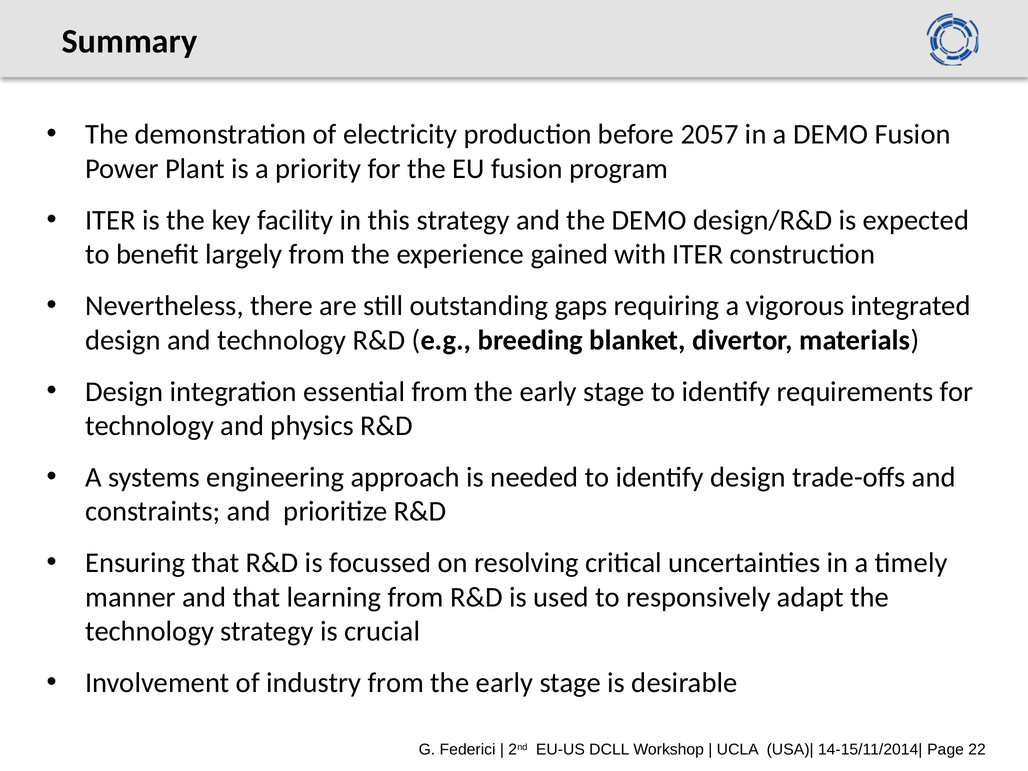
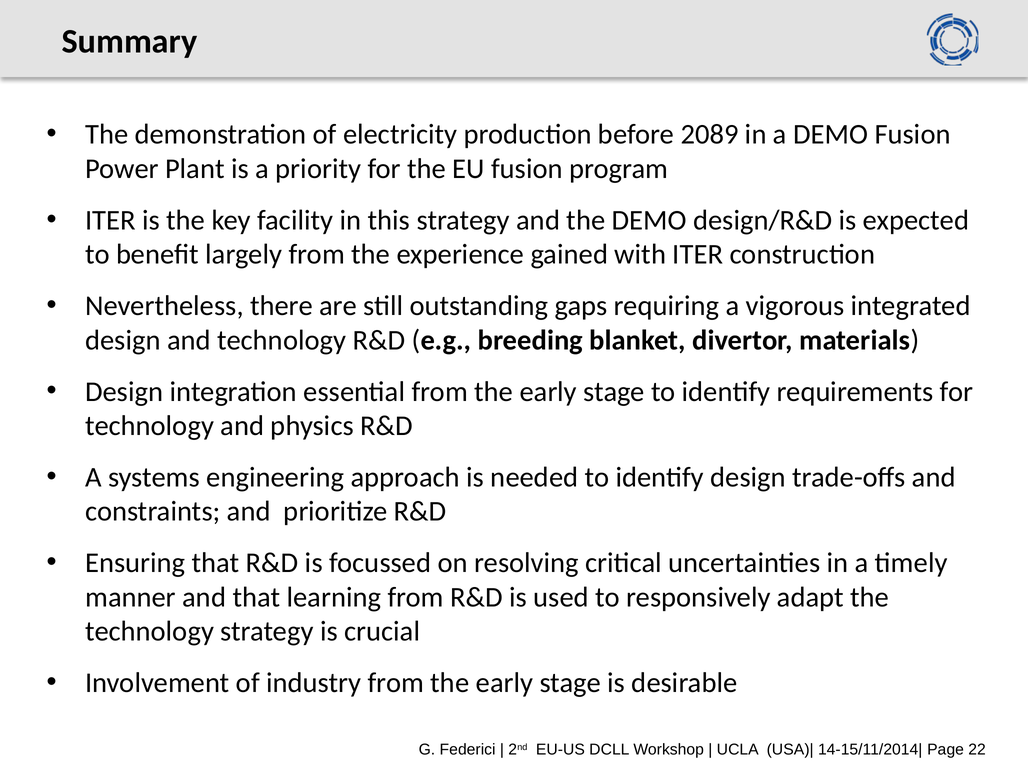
2057: 2057 -> 2089 (709, 135)
